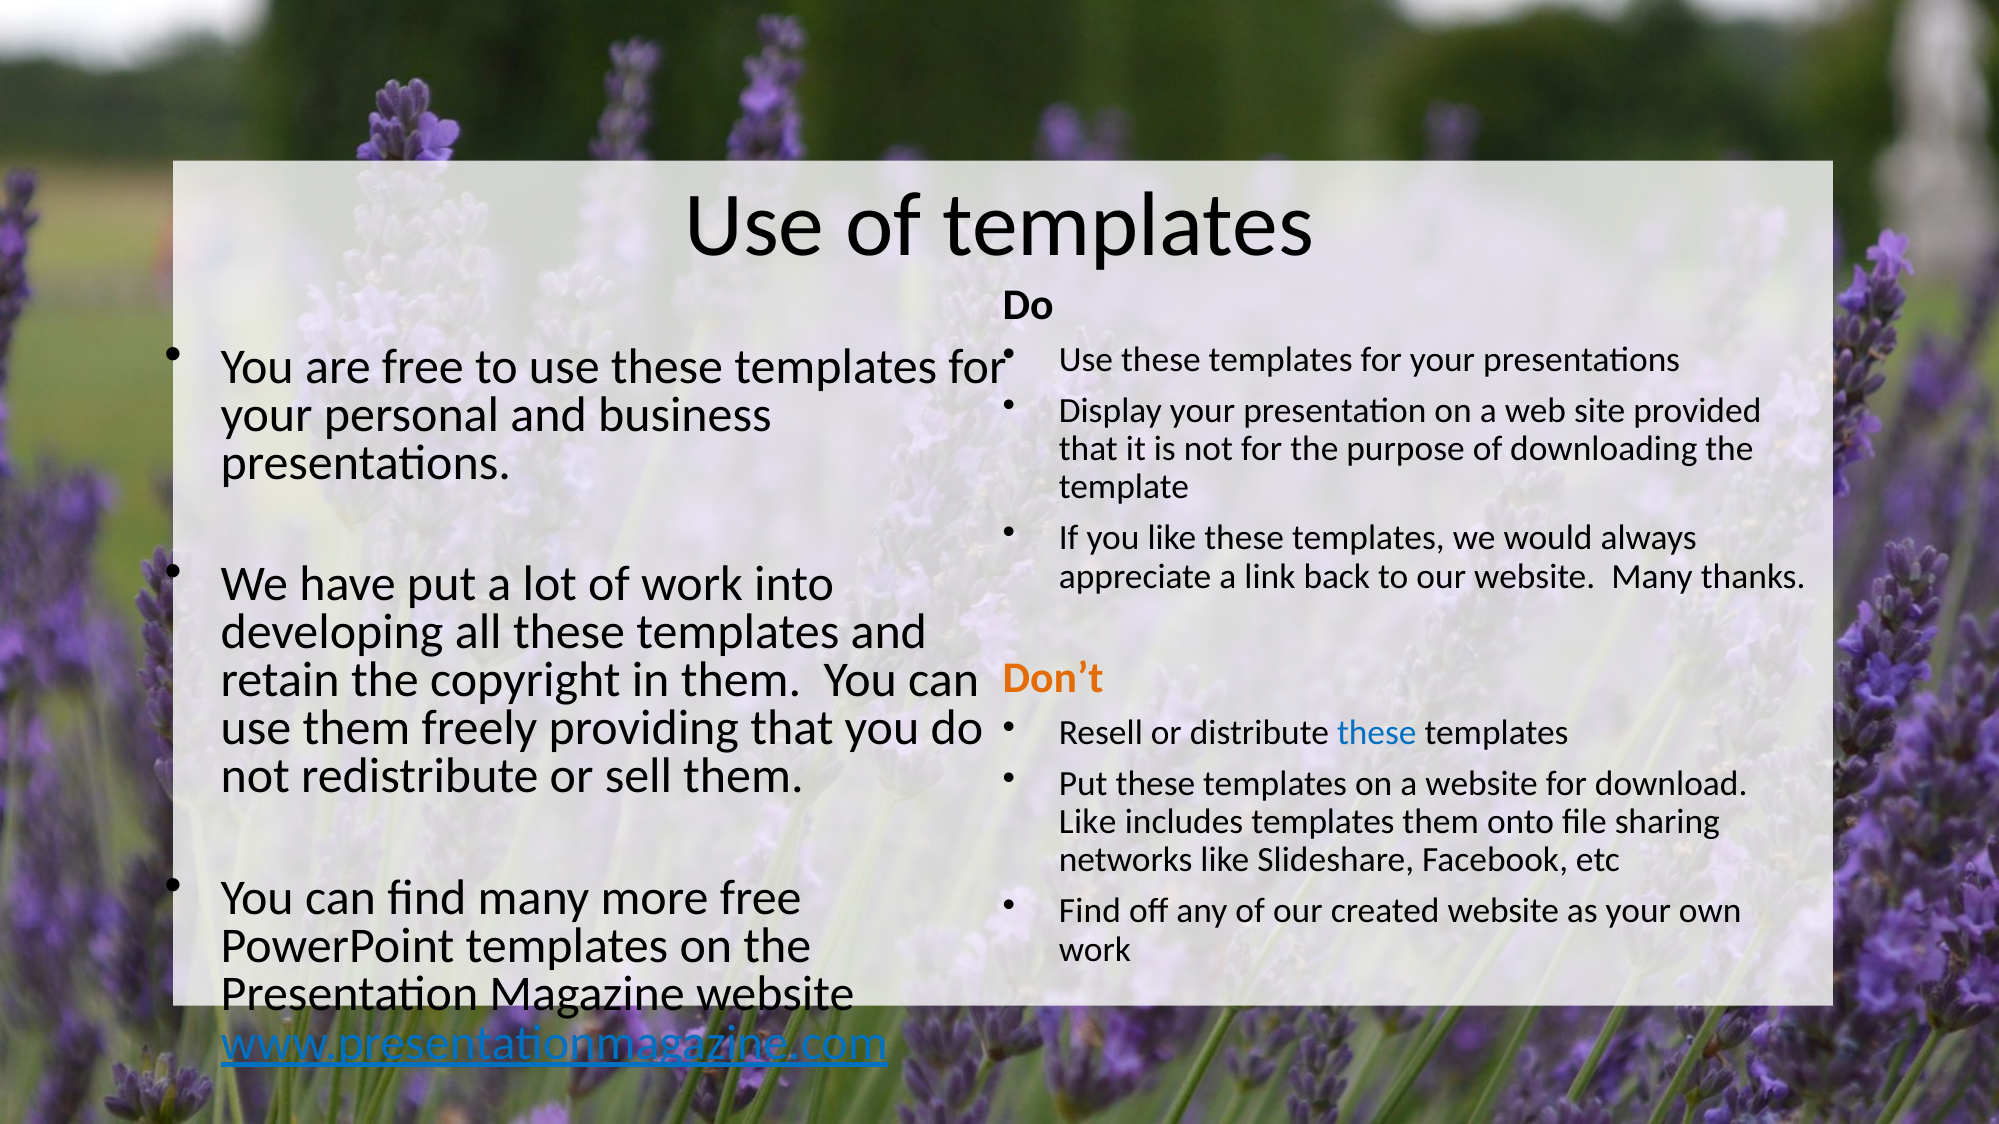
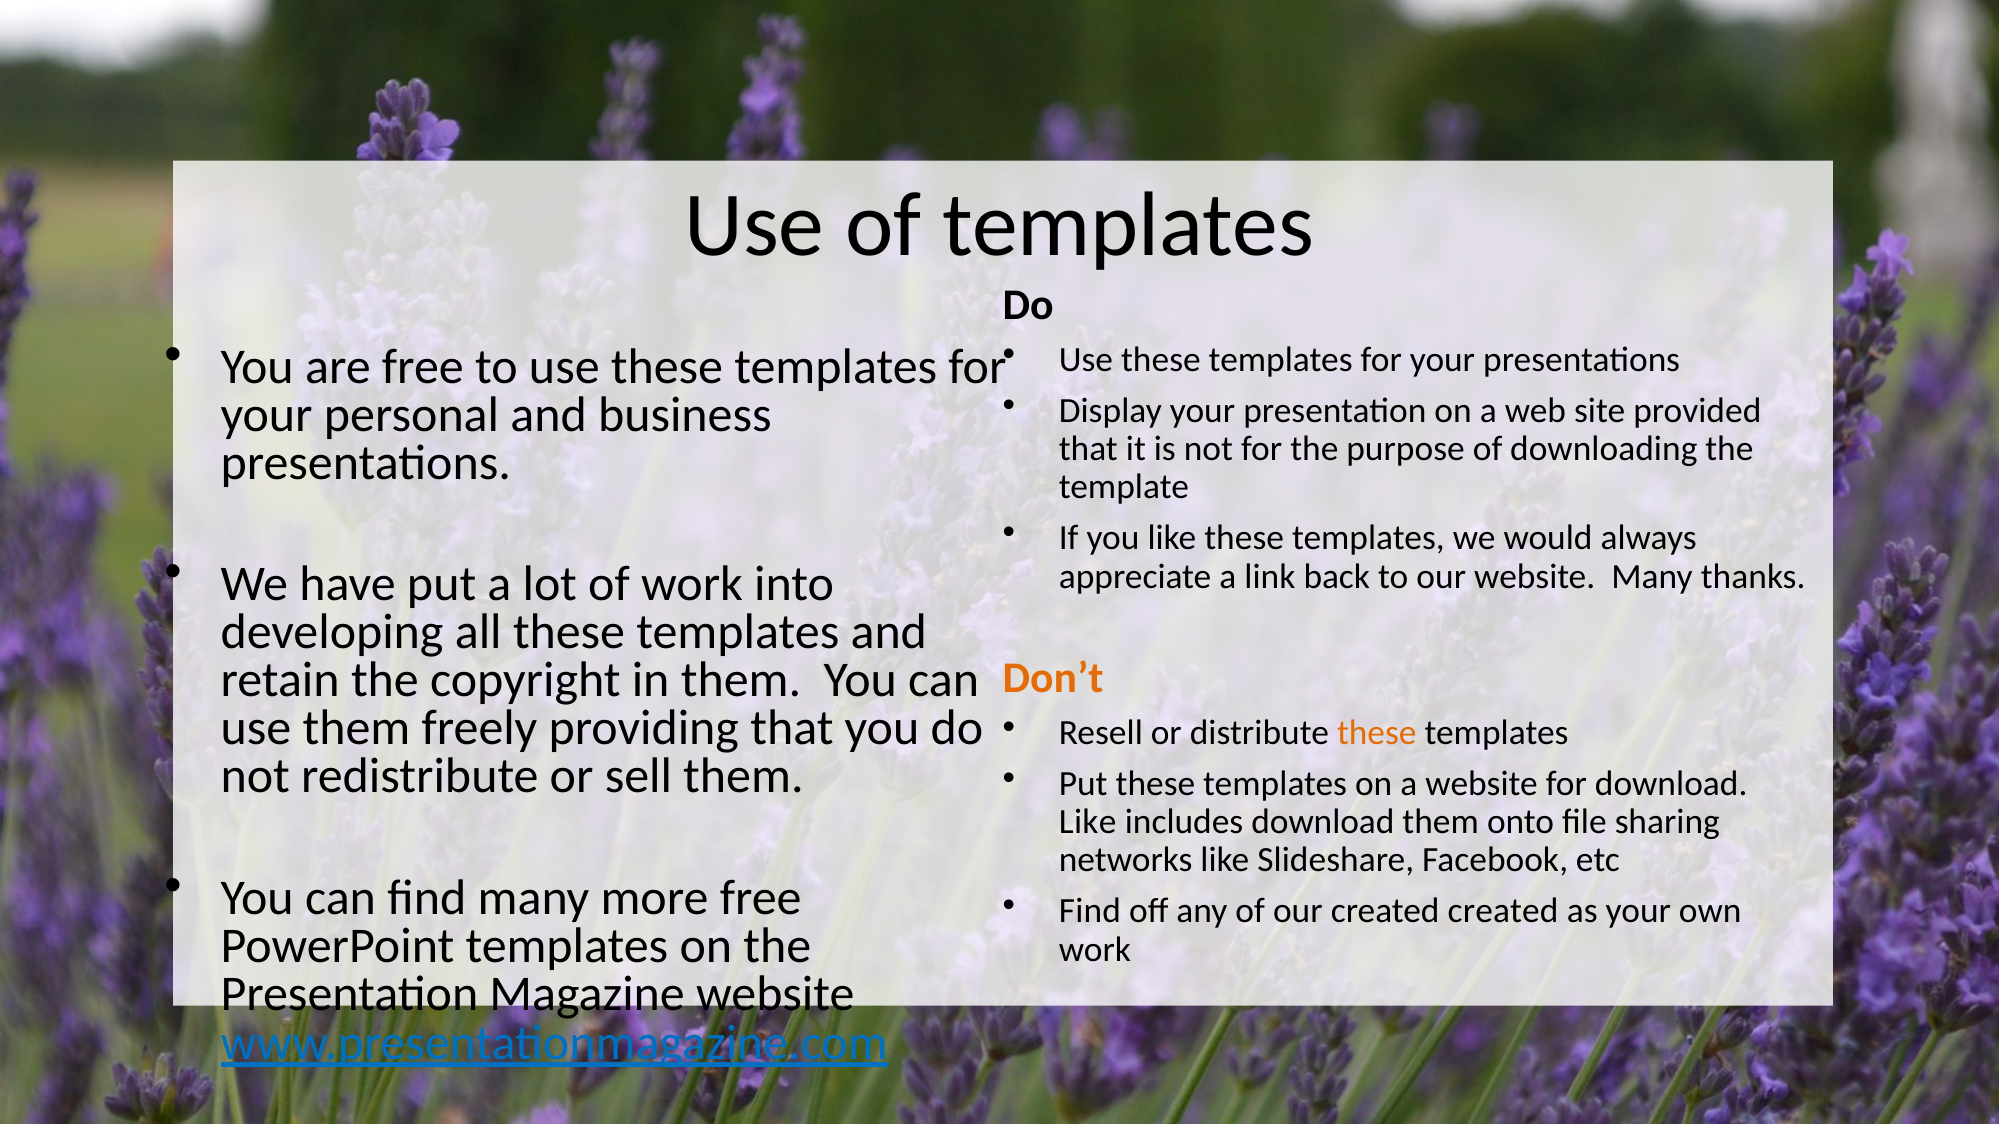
these colour: blue -> orange (1377, 733)
includes templates: templates -> download (1323, 822)
created website: website -> created (1503, 912)
